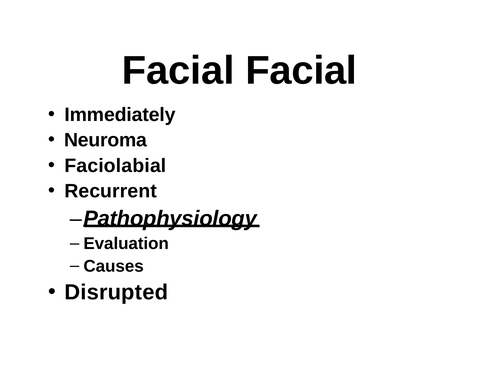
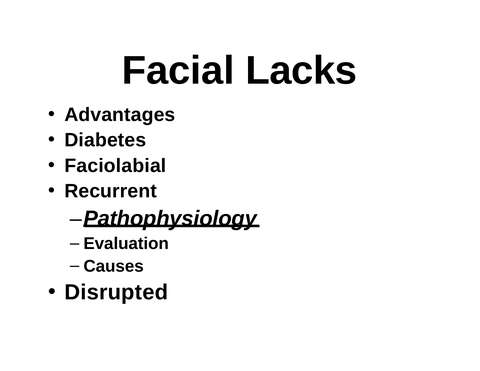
Facial Facial: Facial -> Lacks (301, 70)
Immediately: Immediately -> Advantages (120, 115)
Neuroma: Neuroma -> Diabetes (105, 140)
